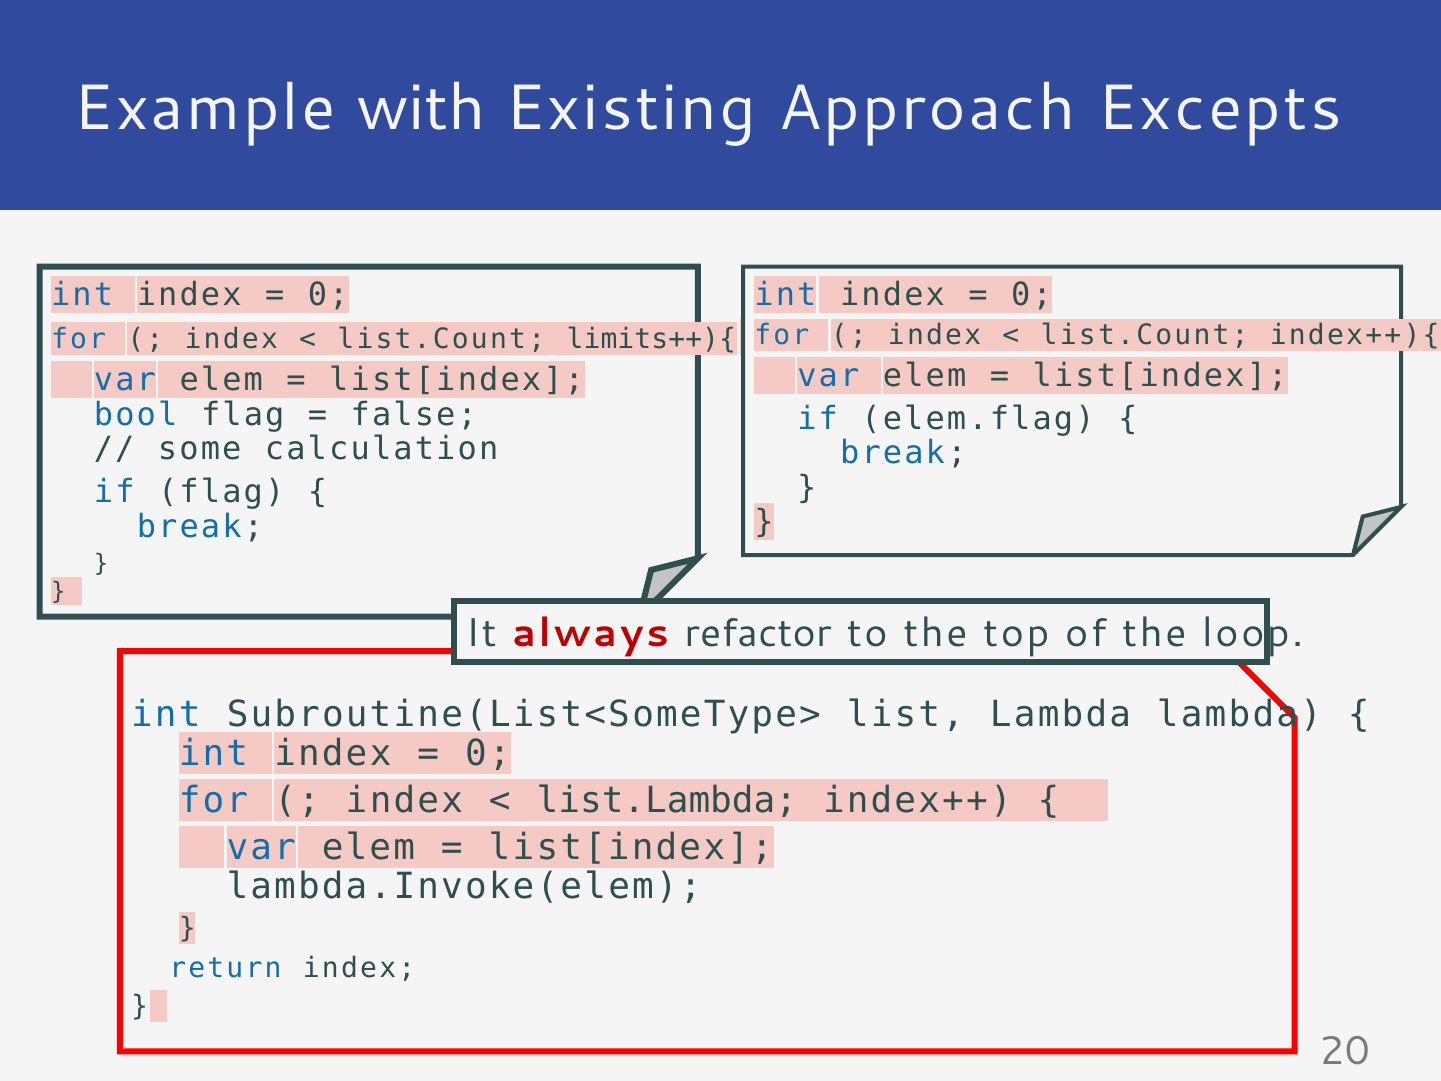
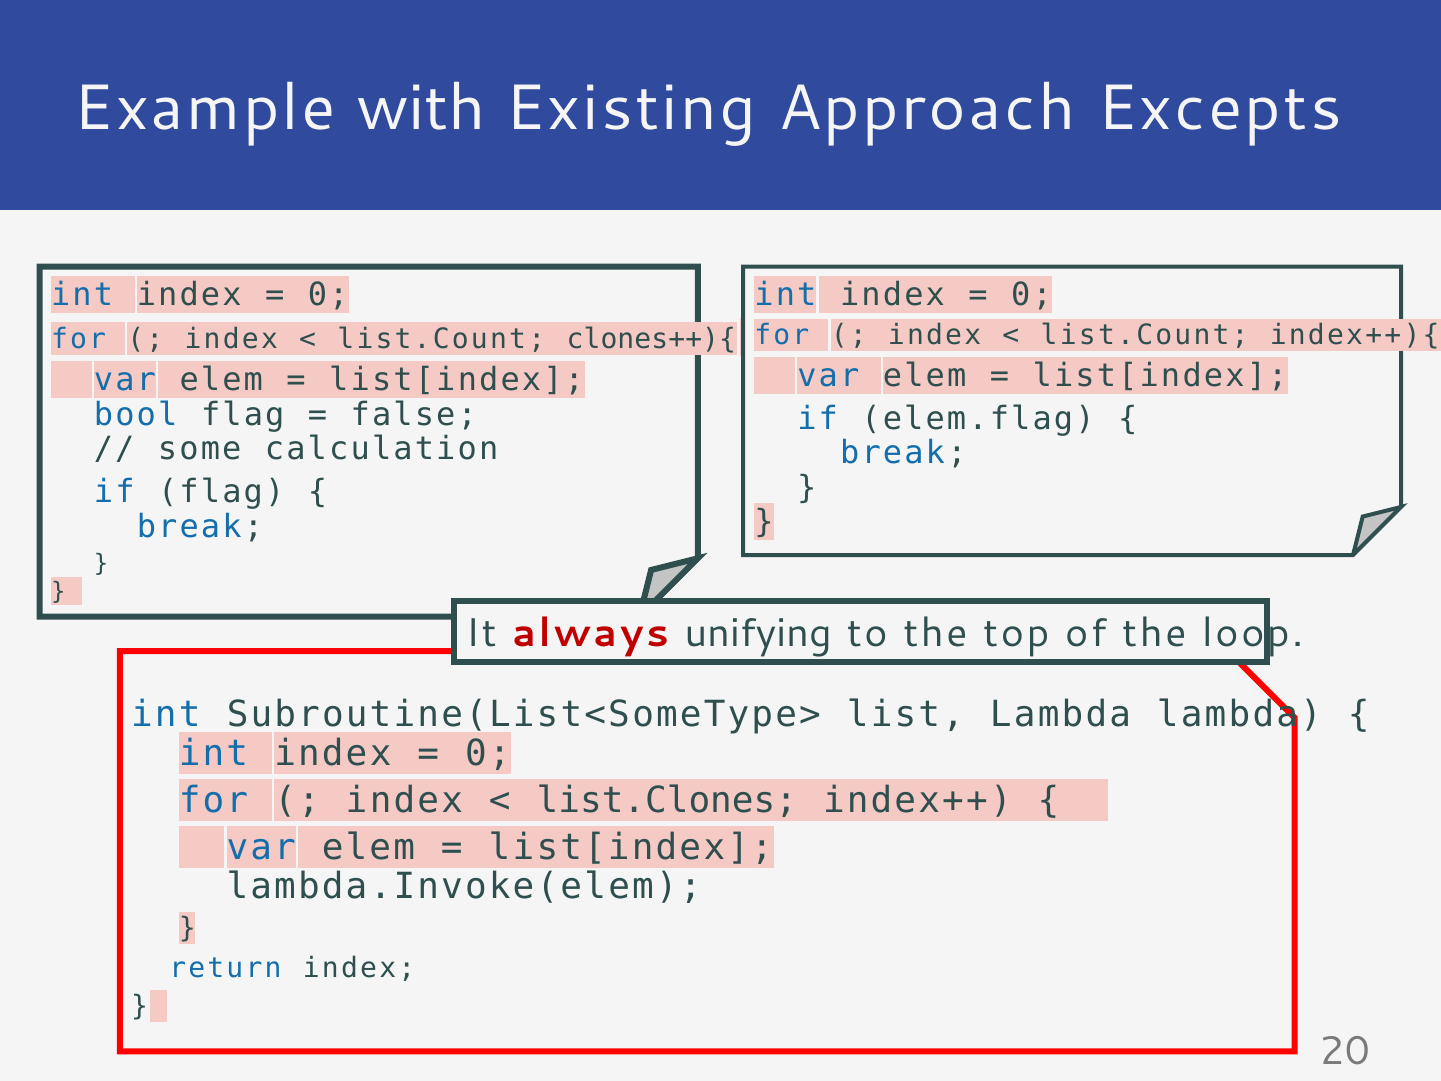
limits++){: limits++){ -> clones++){ (651, 339)
refactor: refactor -> unifying (758, 633)
list.Lambda: list.Lambda -> list.Clones (667, 801)
